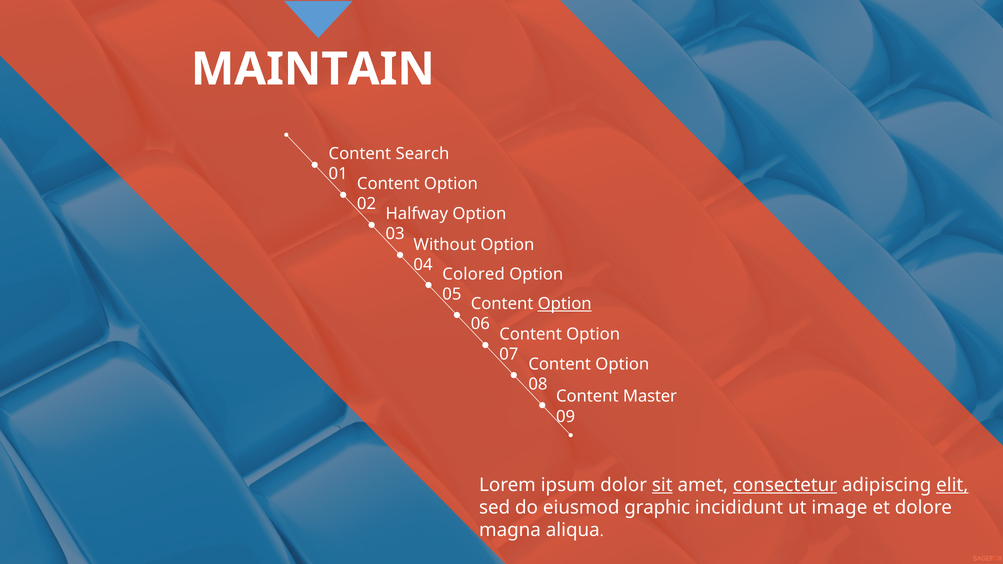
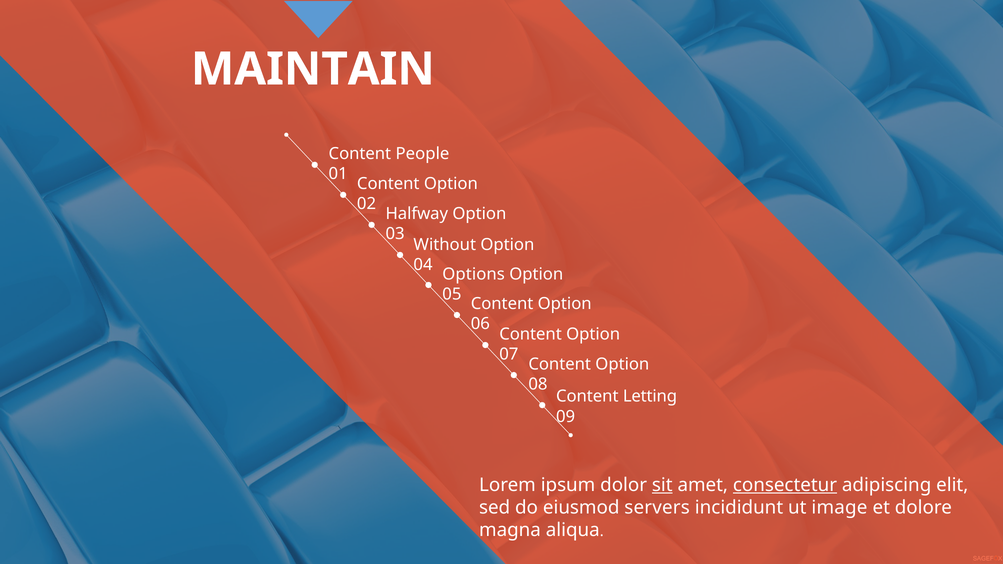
Search: Search -> People (422, 154)
Colored: Colored -> Options (474, 274)
Option underline: present -> none (565, 304)
Master: Master -> Letting (650, 397)
elit underline: present -> none (952, 485)
graphic: graphic -> servers (657, 508)
